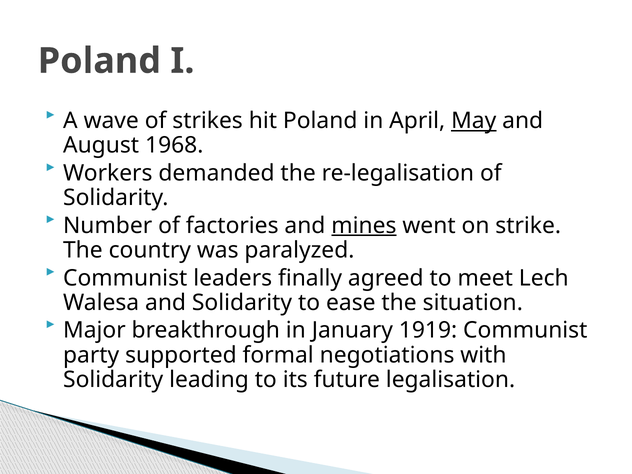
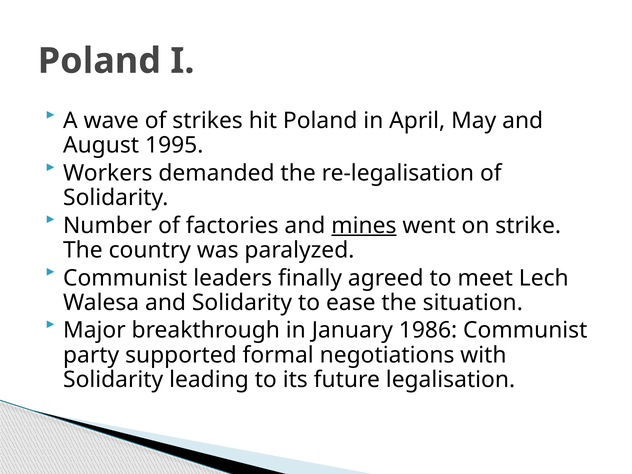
May underline: present -> none (474, 121)
1968: 1968 -> 1995 (174, 145)
1919: 1919 -> 1986 (428, 330)
